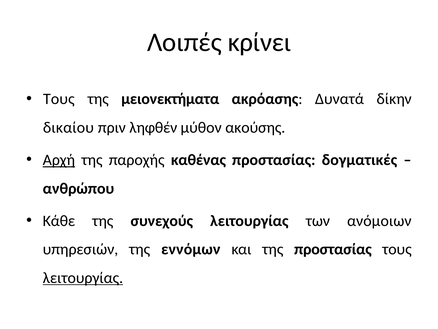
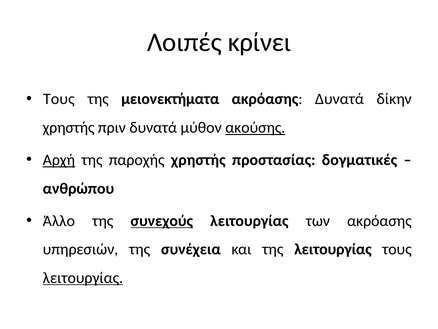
δικαίου: δικαίου -> χρηστής (69, 127)
πριν ληφθέν: ληφθέν -> δυνατά (153, 127)
ακούσης underline: none -> present (255, 127)
παροχής καθένας: καθένας -> χρηστής (198, 160)
Κάθε: Κάθε -> Άλλο (59, 221)
συνεχούς underline: none -> present (162, 221)
των ανόμοιων: ανόμοιων -> ακρόασης (379, 221)
εννόμων: εννόμων -> συνέχεια (191, 249)
της προστασίας: προστασίας -> λειτουργίας (333, 249)
